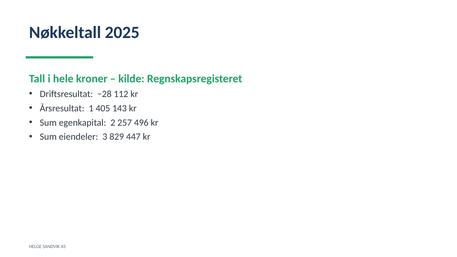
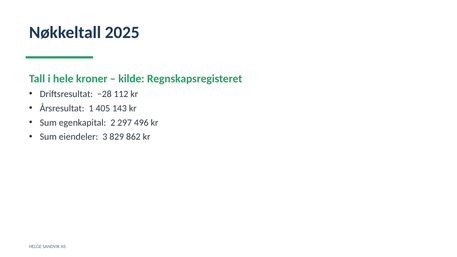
257: 257 -> 297 (125, 123)
447: 447 -> 862 (133, 137)
